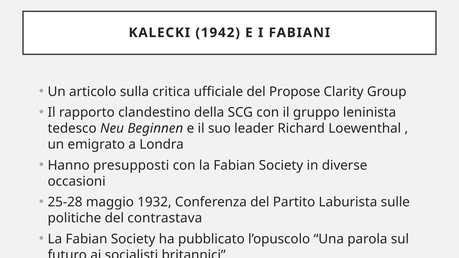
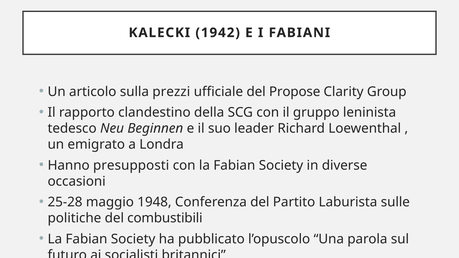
critica: critica -> prezzi (171, 92)
1932: 1932 -> 1948 (154, 202)
contrastava: contrastava -> combustibili (165, 218)
